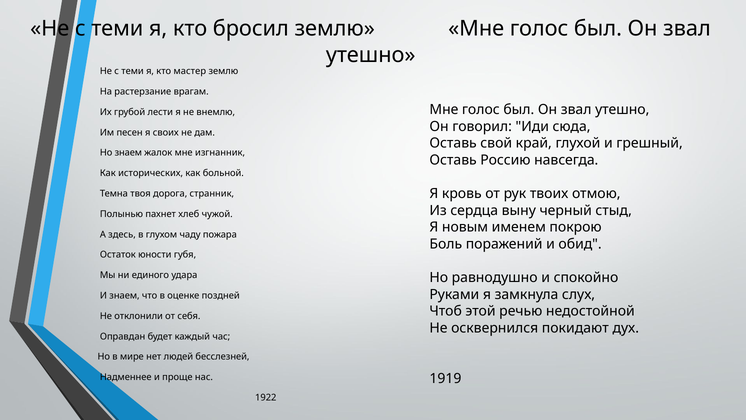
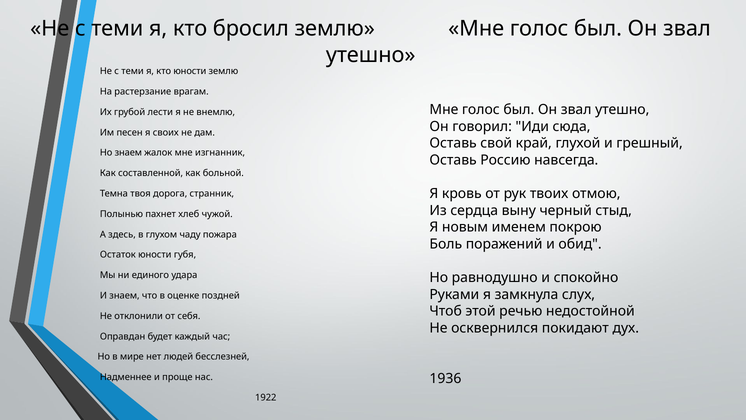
кто мастер: мастер -> юности (190, 71)
исторических: исторических -> составленной (151, 173)
1919: 1919 -> 1936 (445, 378)
